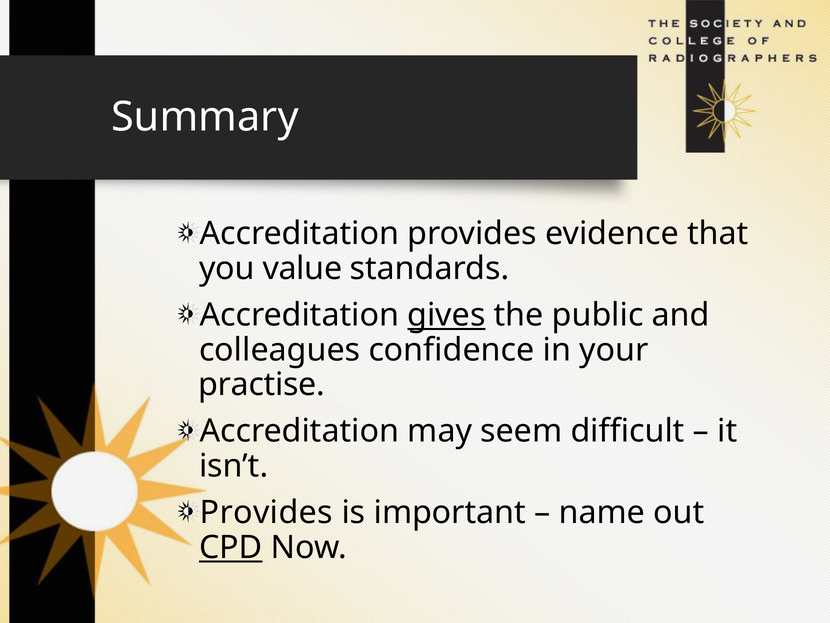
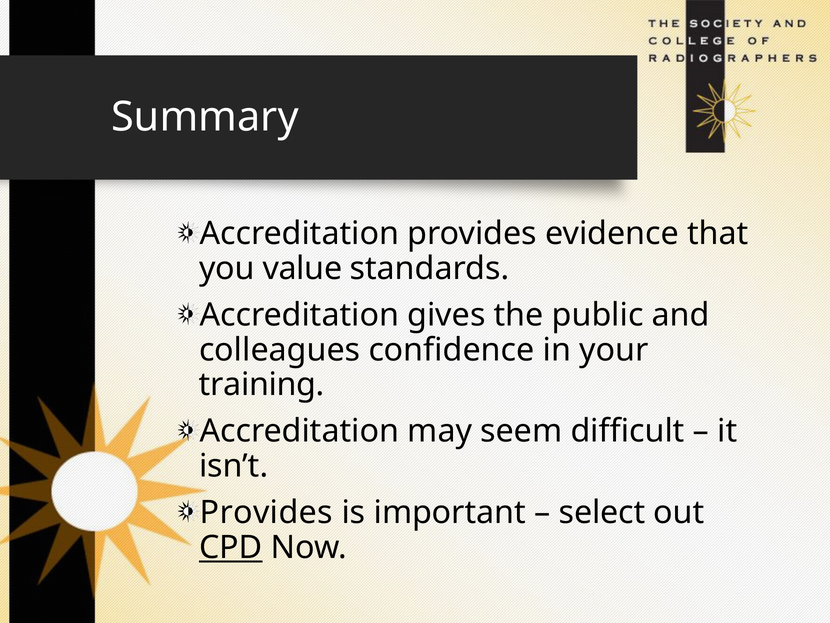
gives underline: present -> none (446, 315)
practise: practise -> training (262, 385)
name: name -> select (602, 512)
